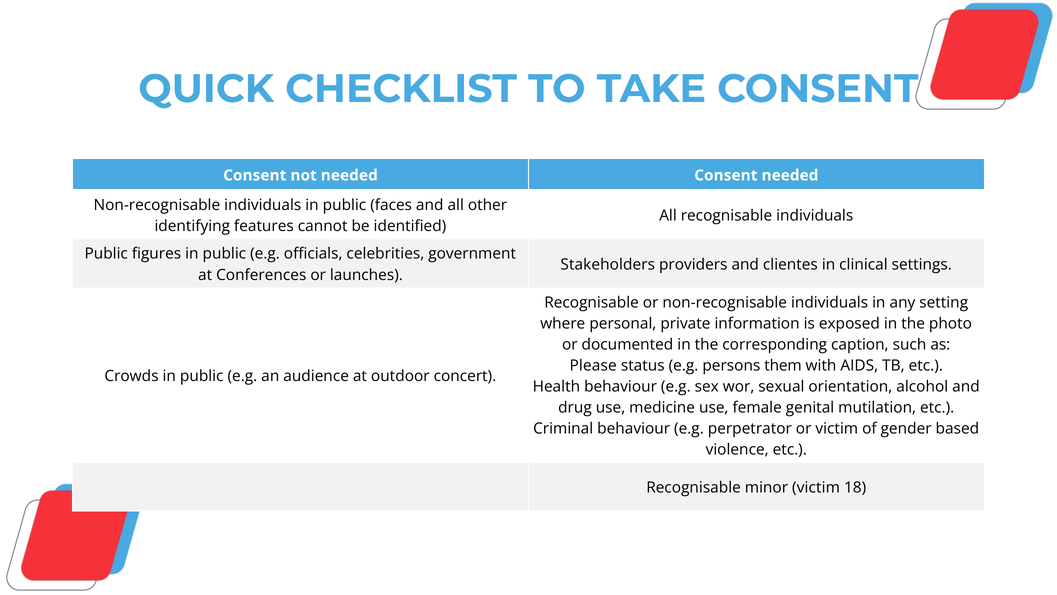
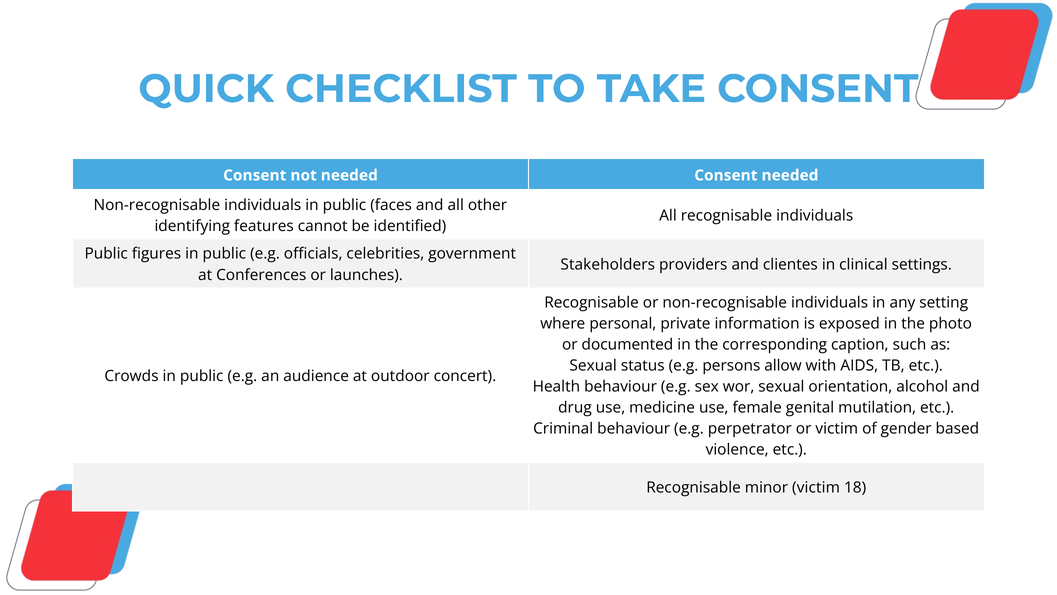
Please: Please -> Sexual (593, 365)
them: them -> allow (783, 365)
